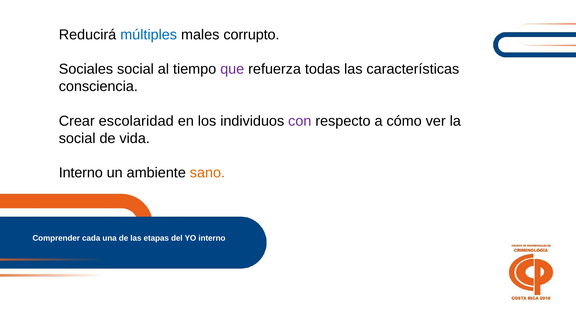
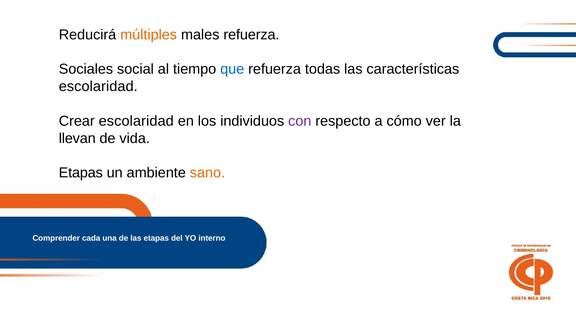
múltiples colour: blue -> orange (149, 35)
males corrupto: corrupto -> refuerza (251, 35)
que colour: purple -> blue (232, 69)
consciencia: consciencia -> escolaridad (98, 86)
social: social -> llevan (77, 138)
Interno: Interno -> Etapas (81, 173)
